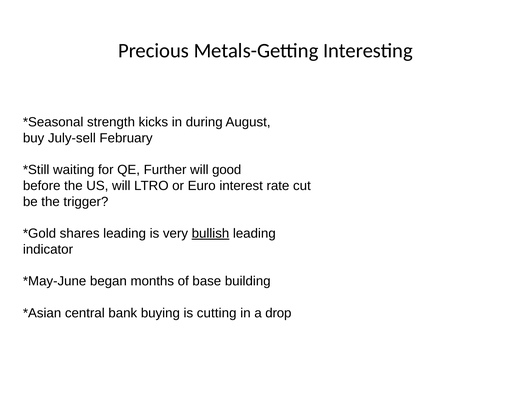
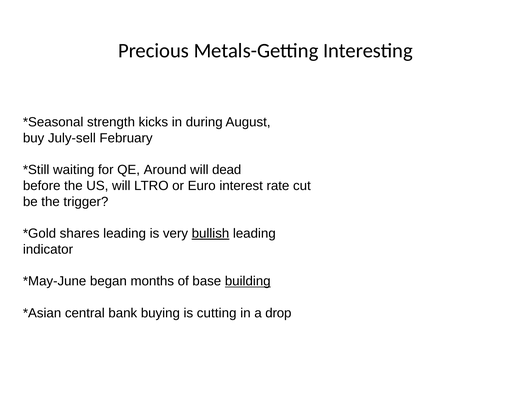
Further: Further -> Around (165, 170)
good: good -> dead (227, 170)
building underline: none -> present (248, 281)
